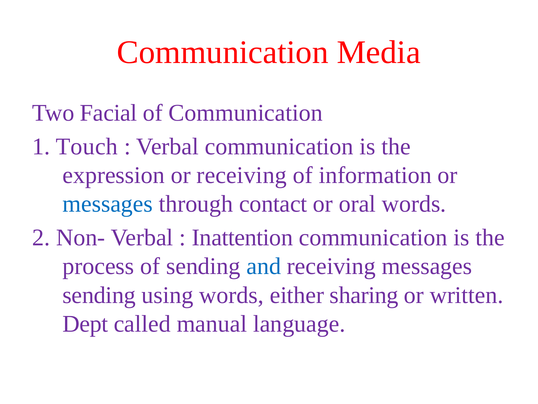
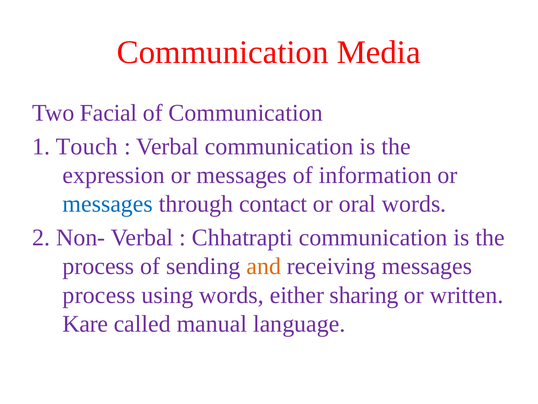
expression or receiving: receiving -> messages (242, 175)
Inattention: Inattention -> Chhatrapti (242, 237)
and colour: blue -> orange (264, 266)
sending: sending -> process (99, 295)
Dept: Dept -> Kare (85, 324)
